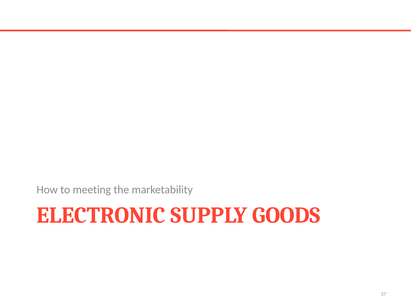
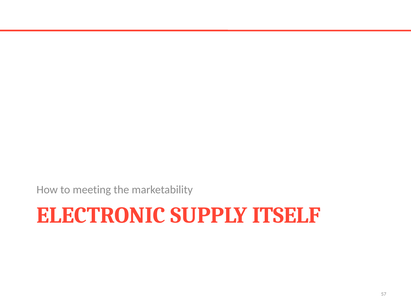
GOODS: GOODS -> ITSELF (286, 215)
